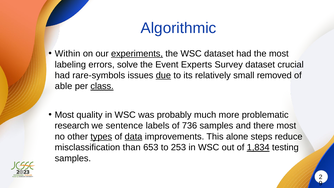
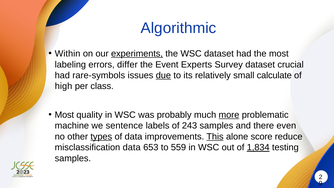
solve: solve -> differ (127, 64)
removed: removed -> calculate (274, 75)
able: able -> high (64, 86)
class underline: present -> none (102, 86)
more underline: none -> present (229, 115)
research: research -> machine (72, 126)
736: 736 -> 243 (190, 126)
there most: most -> even (286, 126)
data underline: present -> none (133, 137)
This underline: none -> present (215, 137)
steps: steps -> score (262, 137)
misclassification than: than -> data (132, 147)
253: 253 -> 559 (178, 147)
